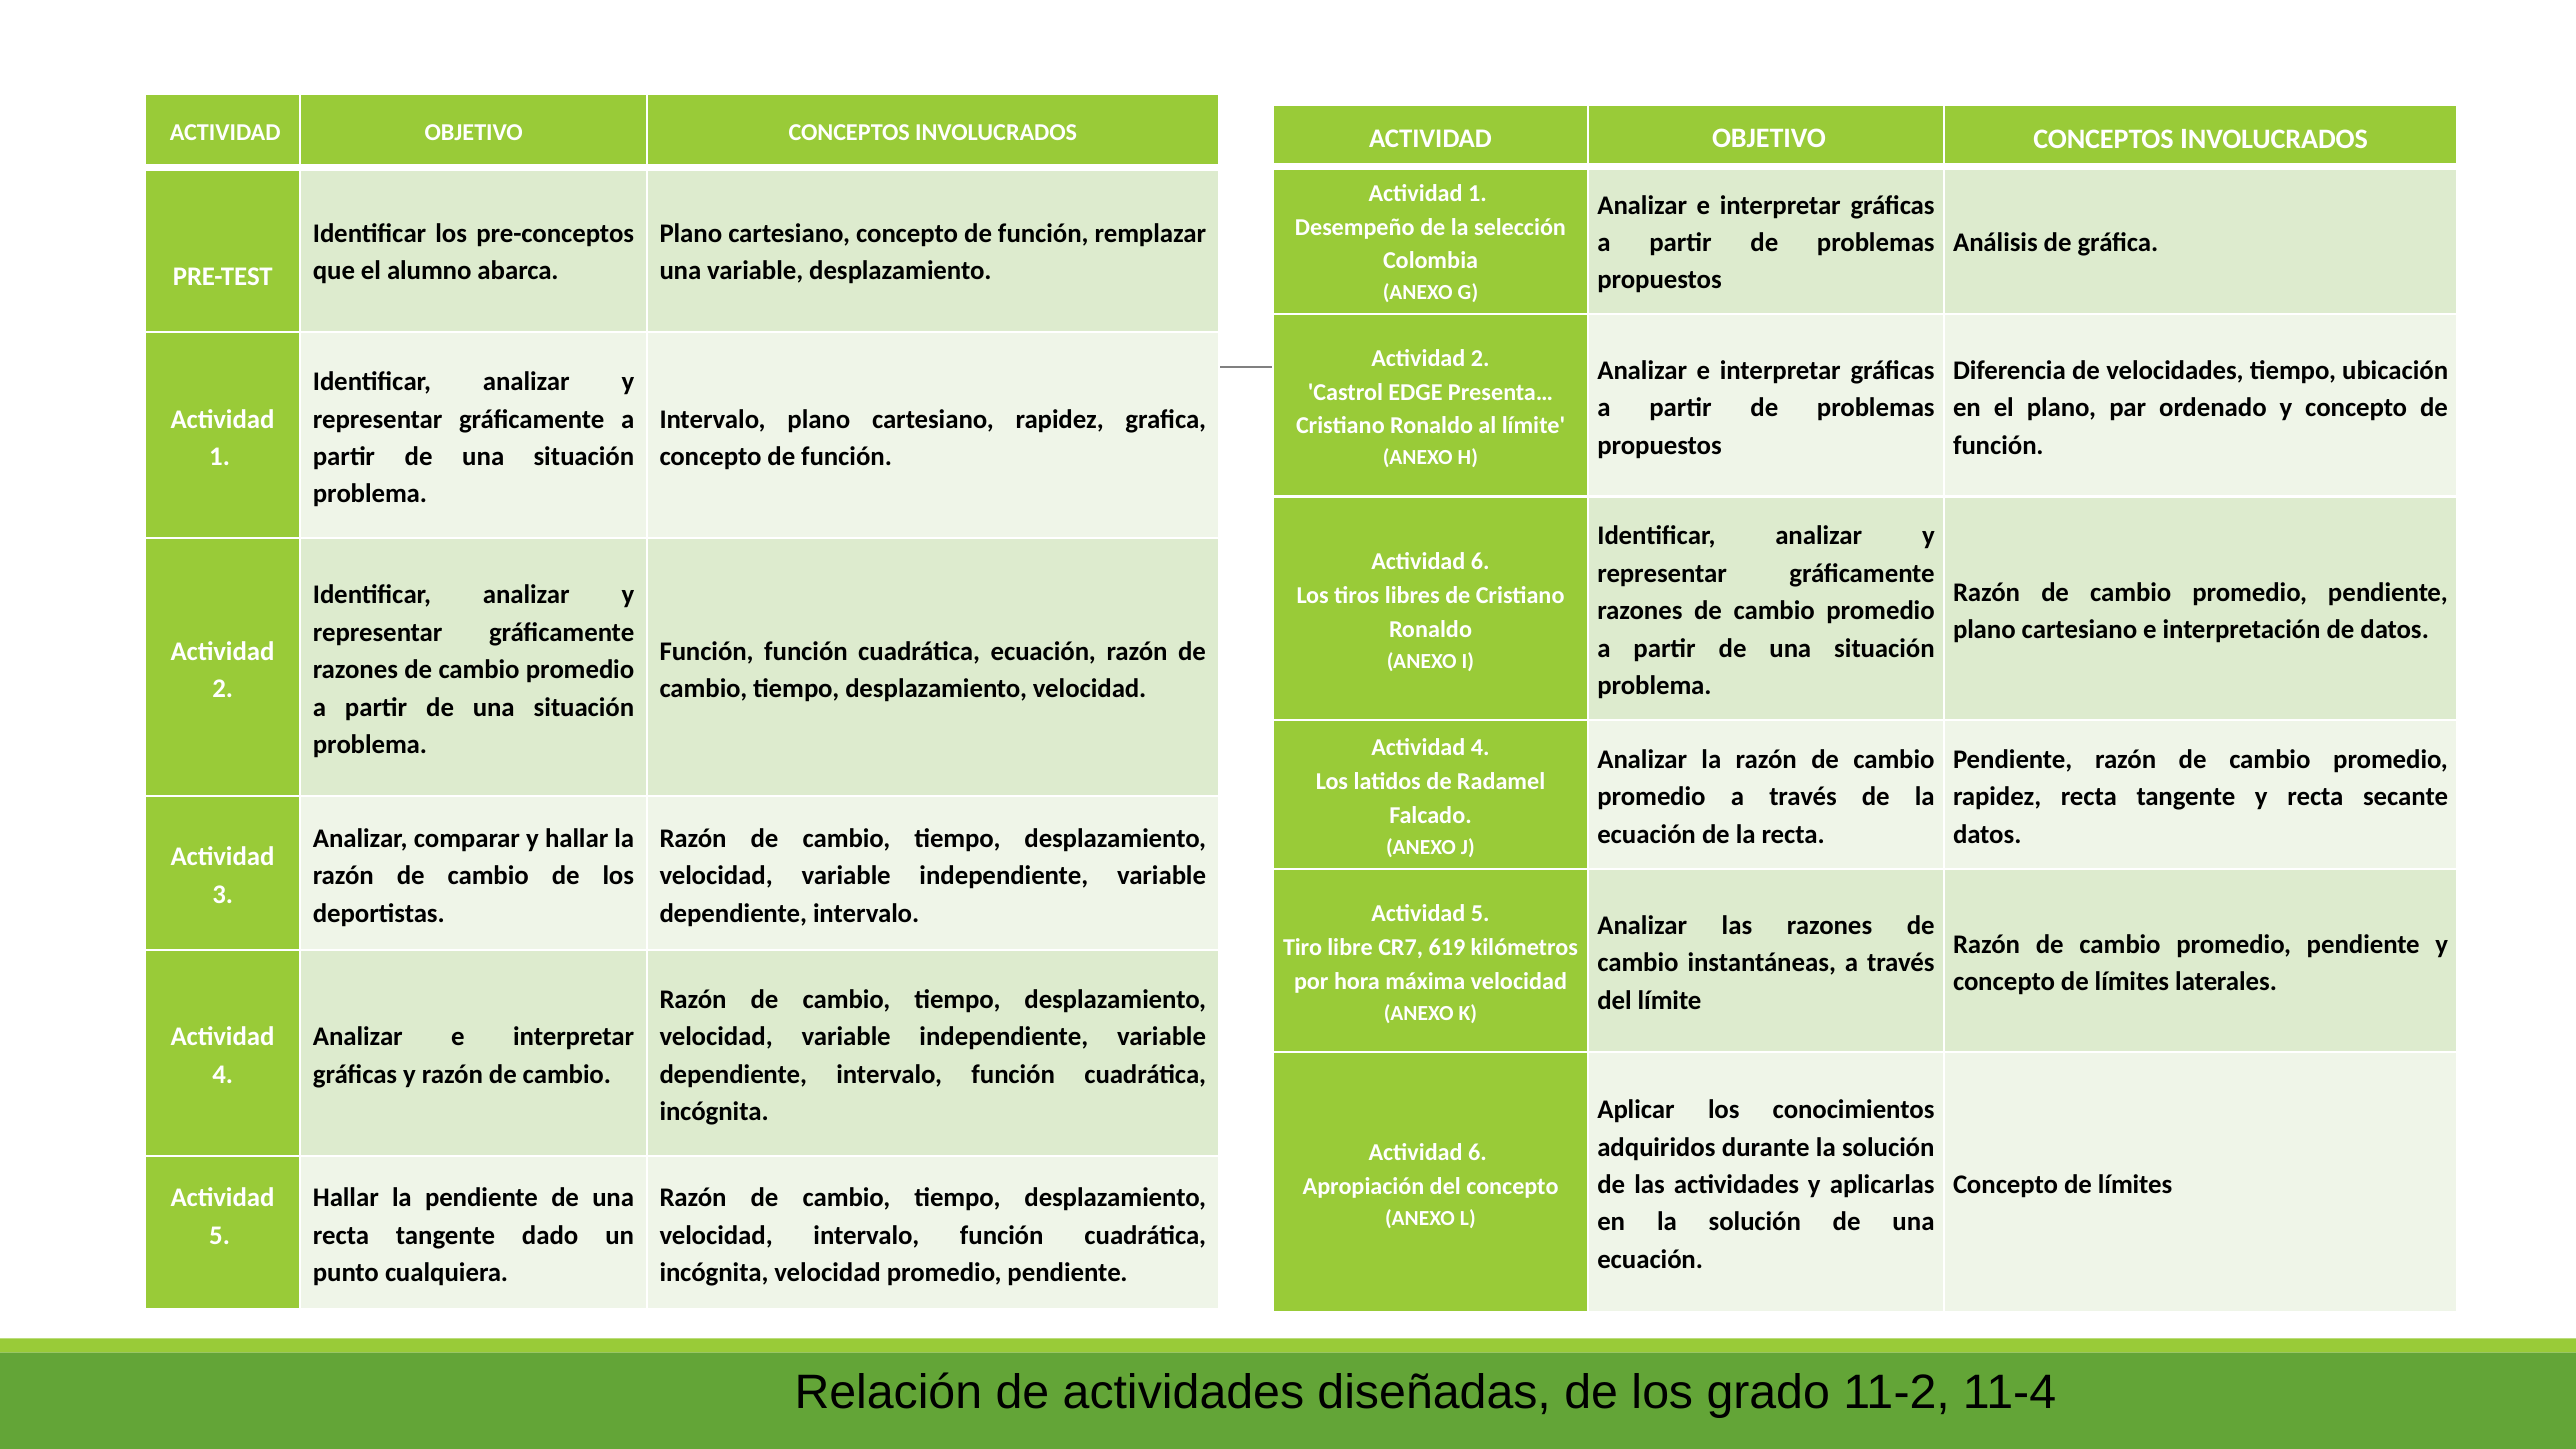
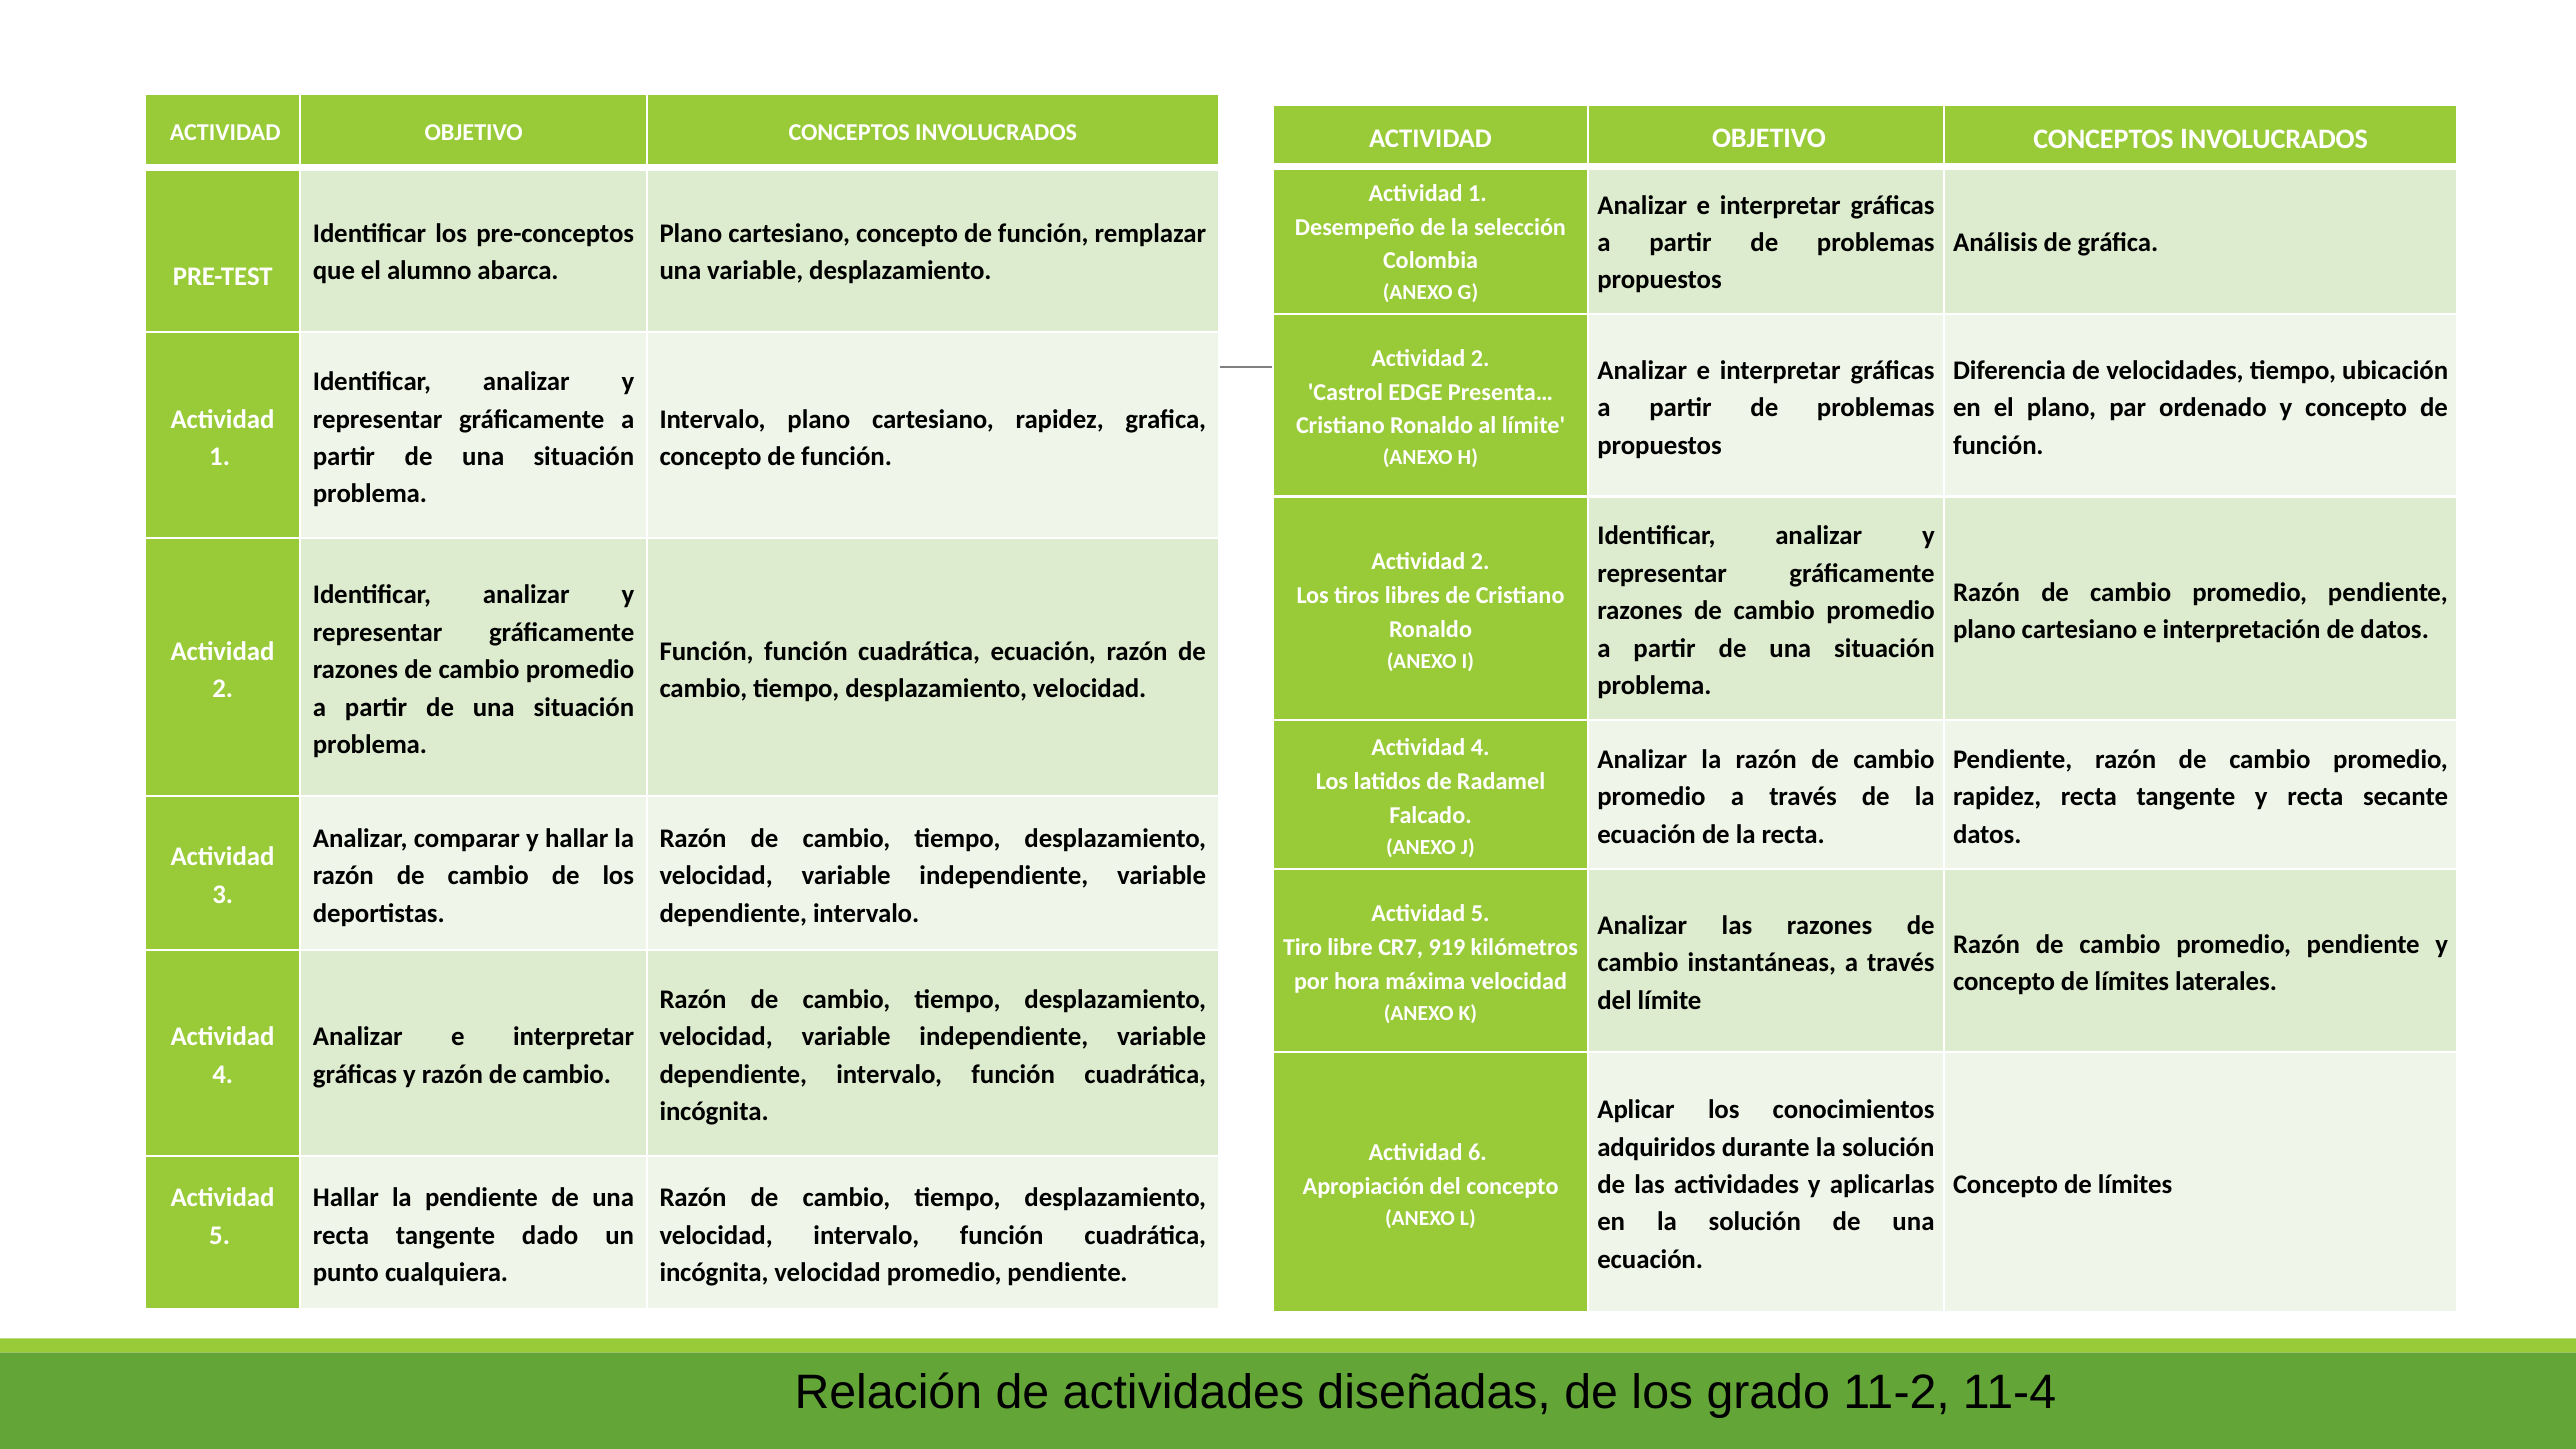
6: 6 -> 2 (1480, 562)
619: 619 -> 919 (1447, 947)
